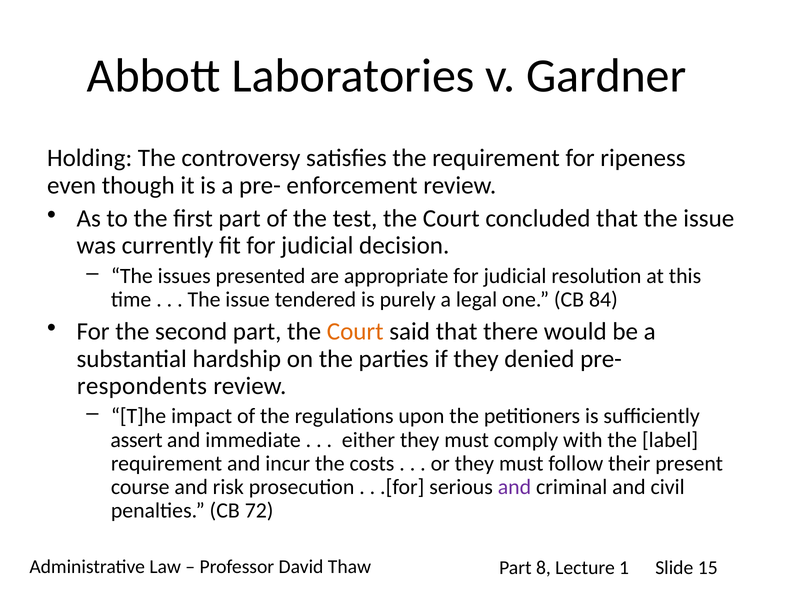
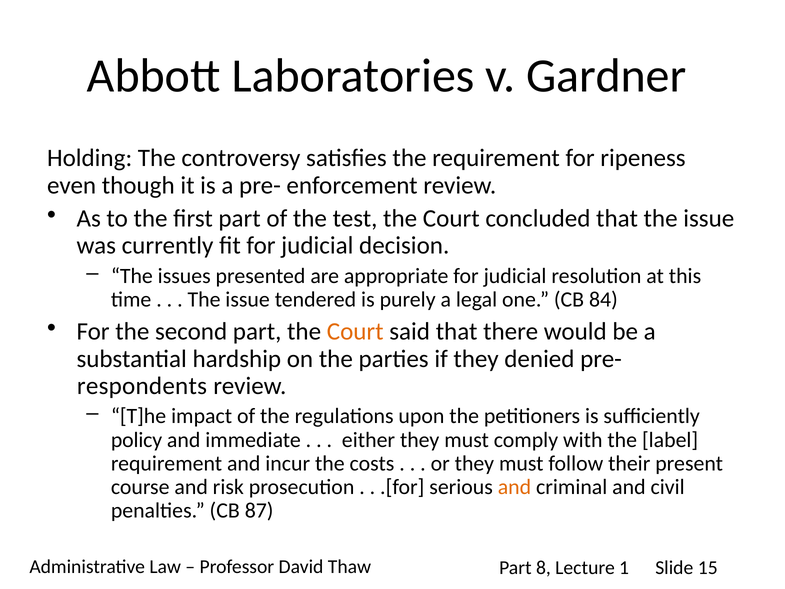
assert: assert -> policy (137, 440)
and colour: purple -> orange (514, 487)
72: 72 -> 87 (259, 510)
